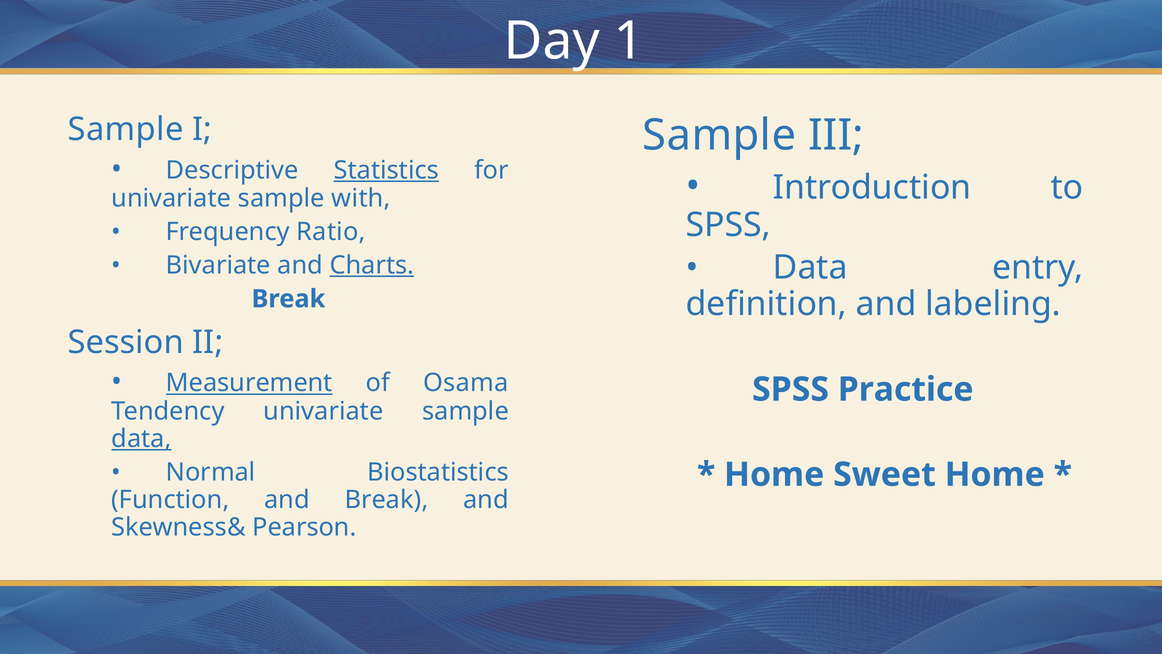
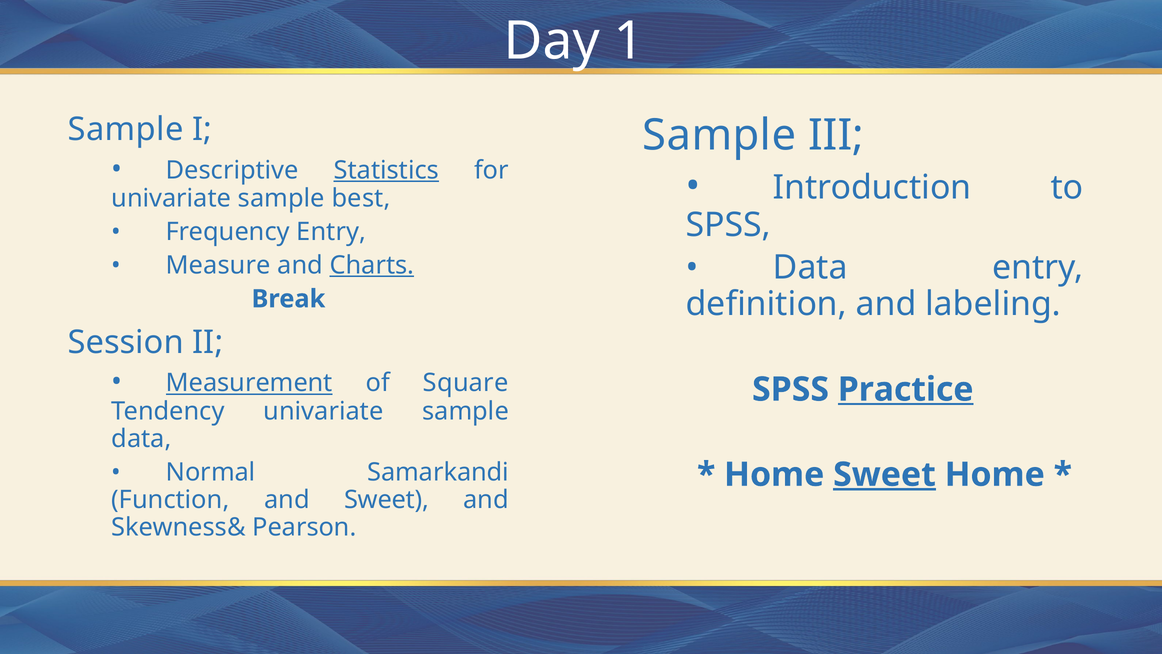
with: with -> best (361, 198)
Frequency Ratio: Ratio -> Entry (331, 232)
Bivariate: Bivariate -> Measure (218, 265)
Osama: Osama -> Square (466, 383)
Practice underline: none -> present (906, 389)
data underline: present -> none (141, 439)
Biostatistics: Biostatistics -> Samarkandi (438, 472)
Sweet underline: none -> present (884, 474)
and Break: Break -> Sweet (387, 499)
